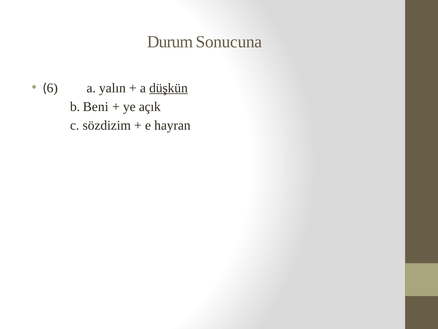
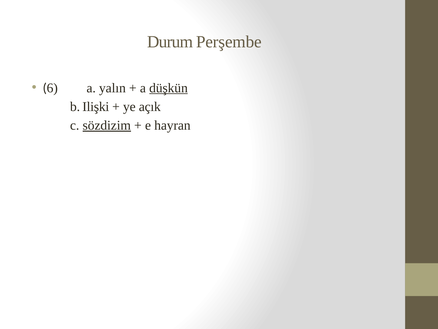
Sonucuna: Sonucuna -> Perşembe (229, 42)
Beni: Beni -> Ilişki (96, 107)
sözdizim underline: none -> present (107, 125)
